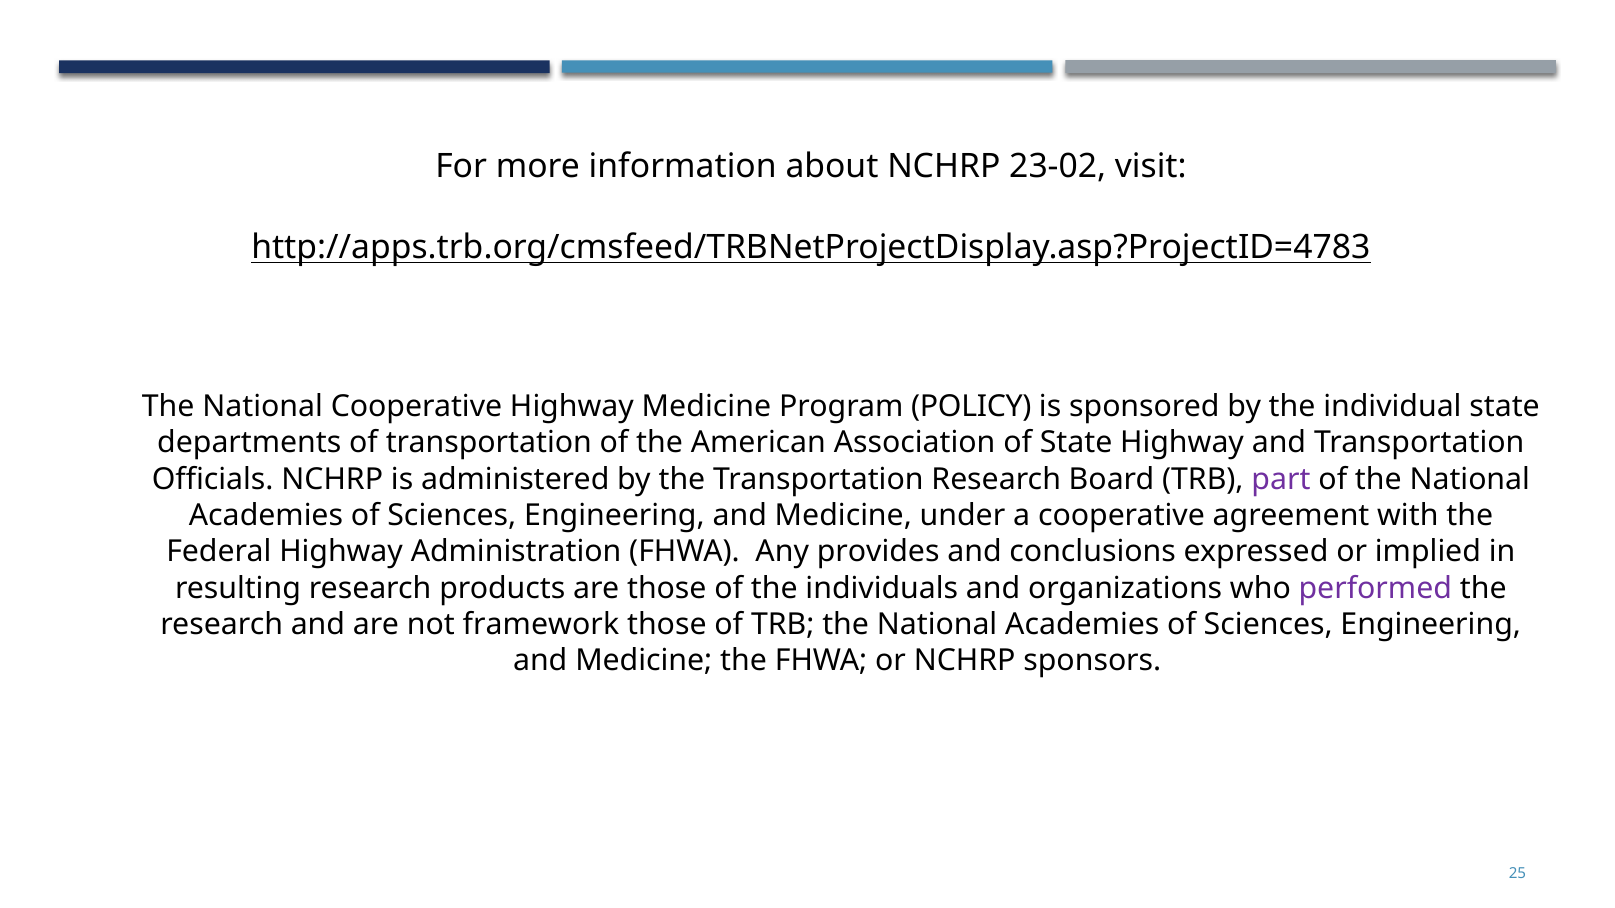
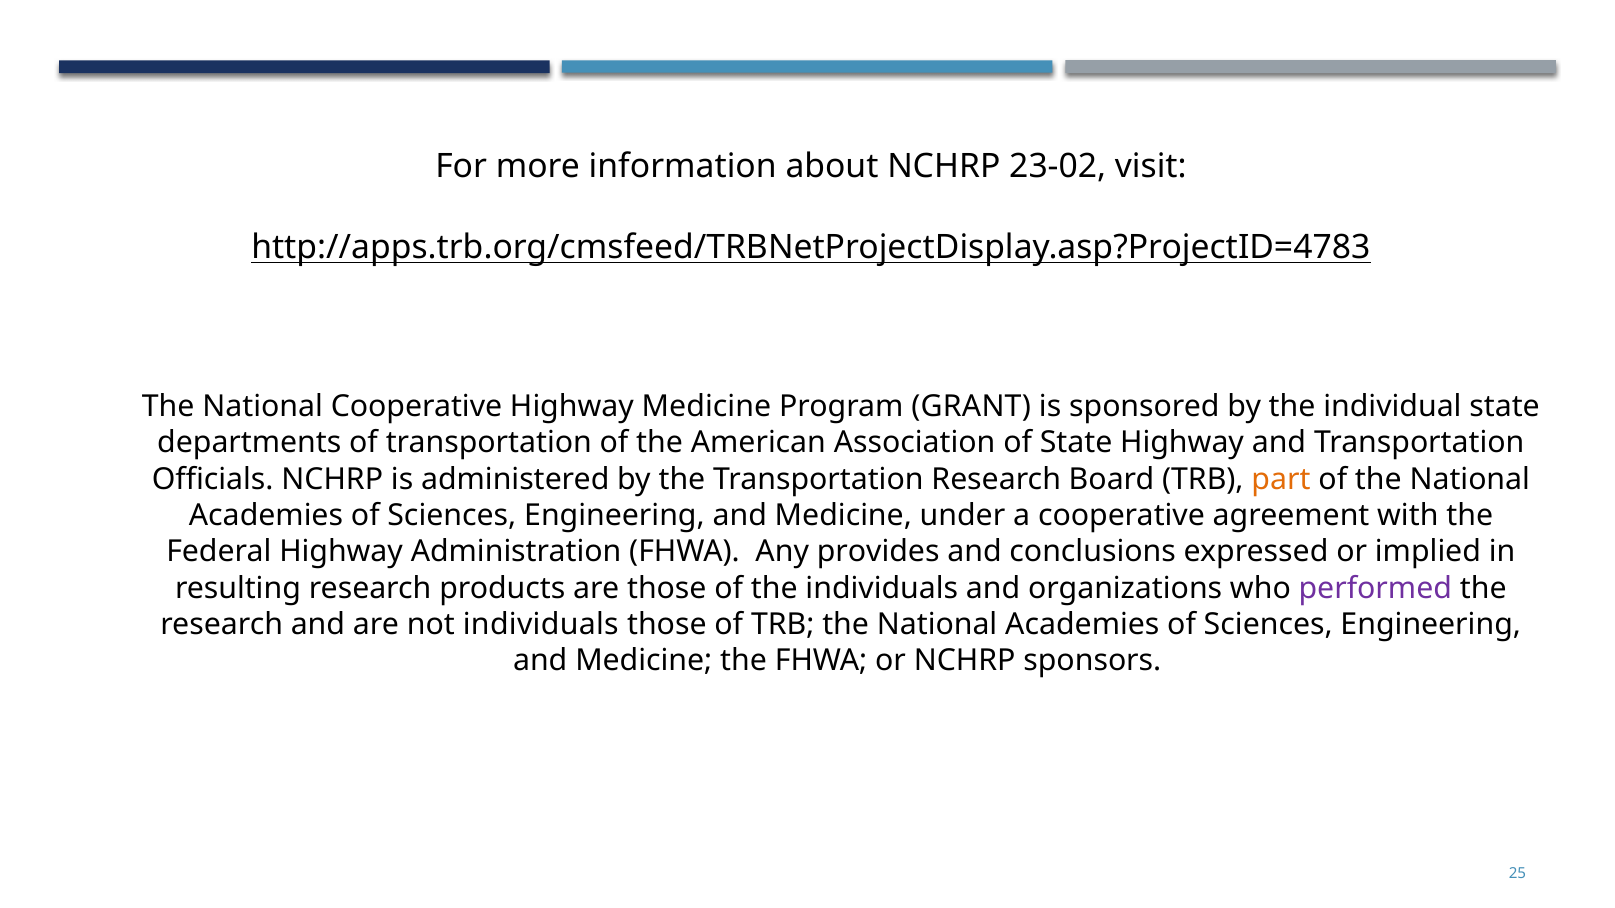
POLICY: POLICY -> GRANT (971, 407)
part colour: purple -> orange (1281, 479)
not framework: framework -> individuals (541, 625)
